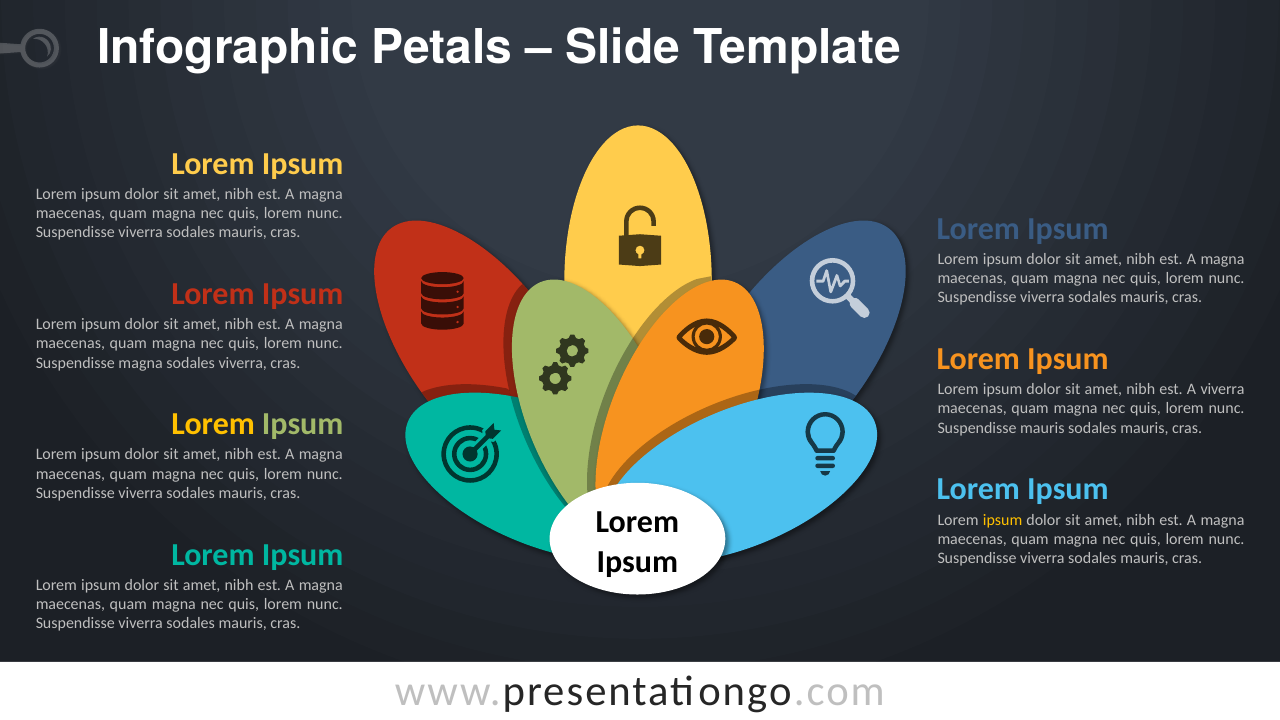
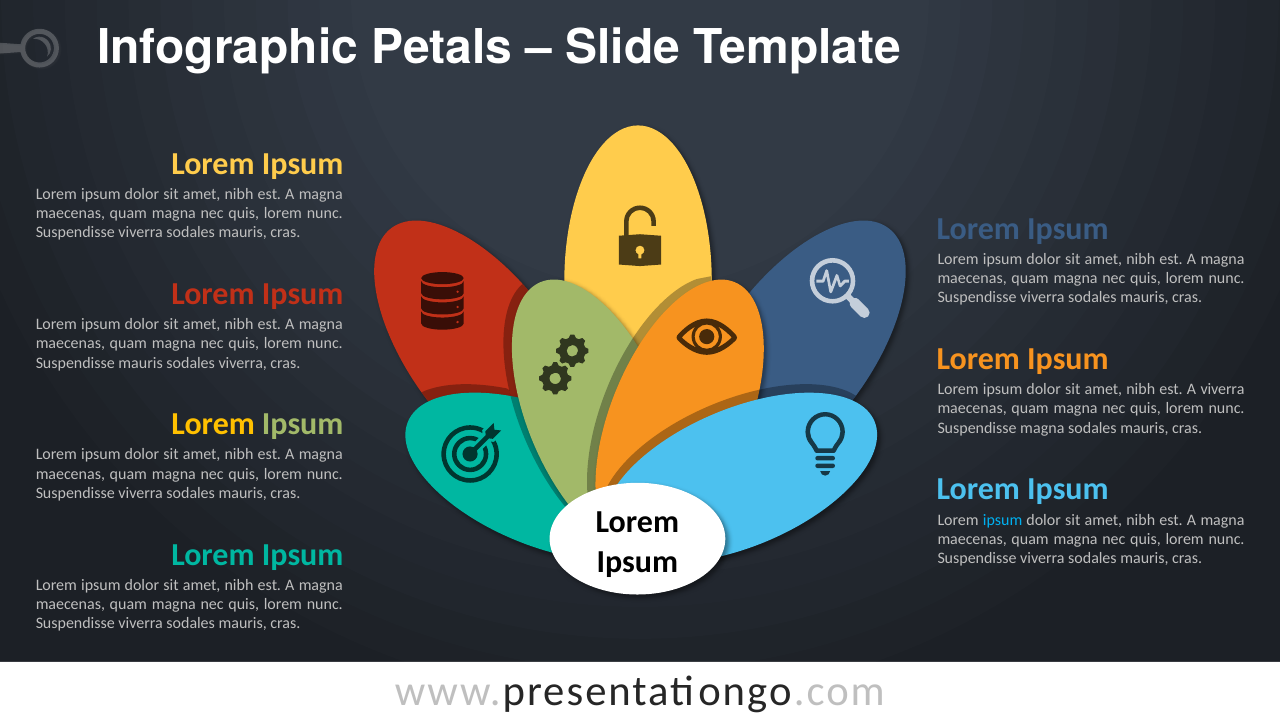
Suspendisse magna: magna -> mauris (141, 363)
Suspendisse mauris: mauris -> magna (1042, 428)
ipsum colour: yellow -> light blue (1003, 520)
